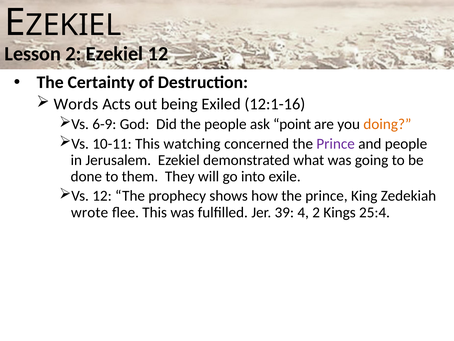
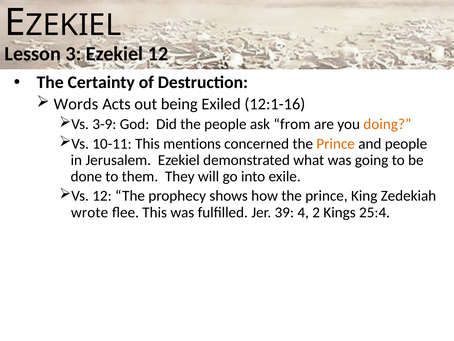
Lesson 2: 2 -> 3 (73, 54)
6-9: 6-9 -> 3-9 (104, 124)
point: point -> from (292, 124)
watching: watching -> mentions (192, 144)
Prince colour: purple -> orange (336, 144)
